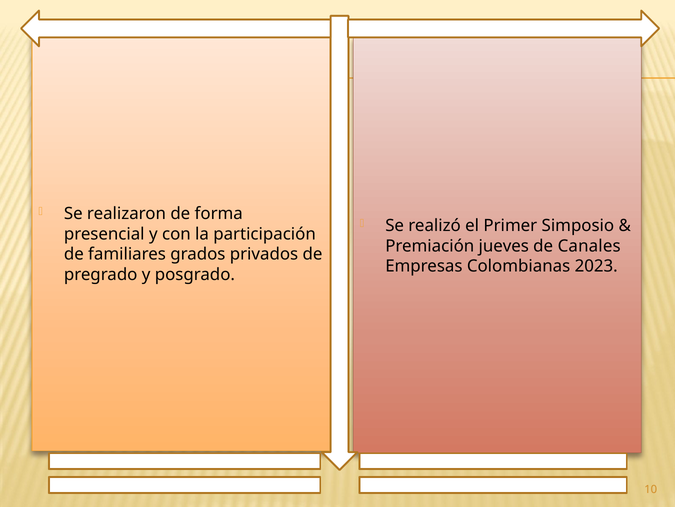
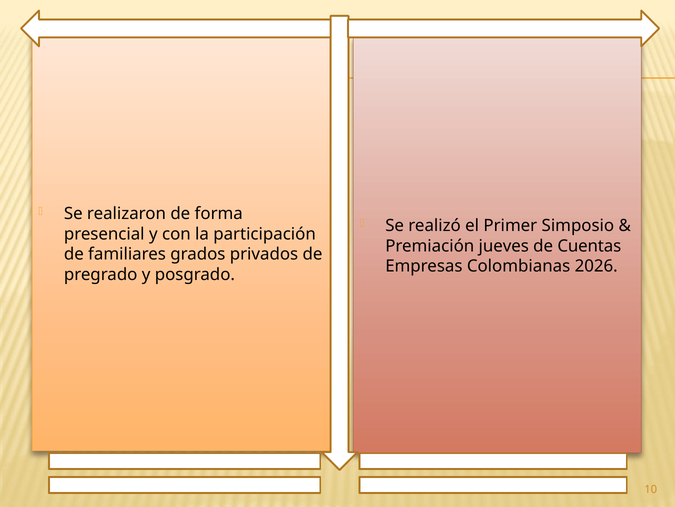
Canales: Canales -> Cuentas (589, 246)
2023: 2023 -> 2026 (596, 266)
